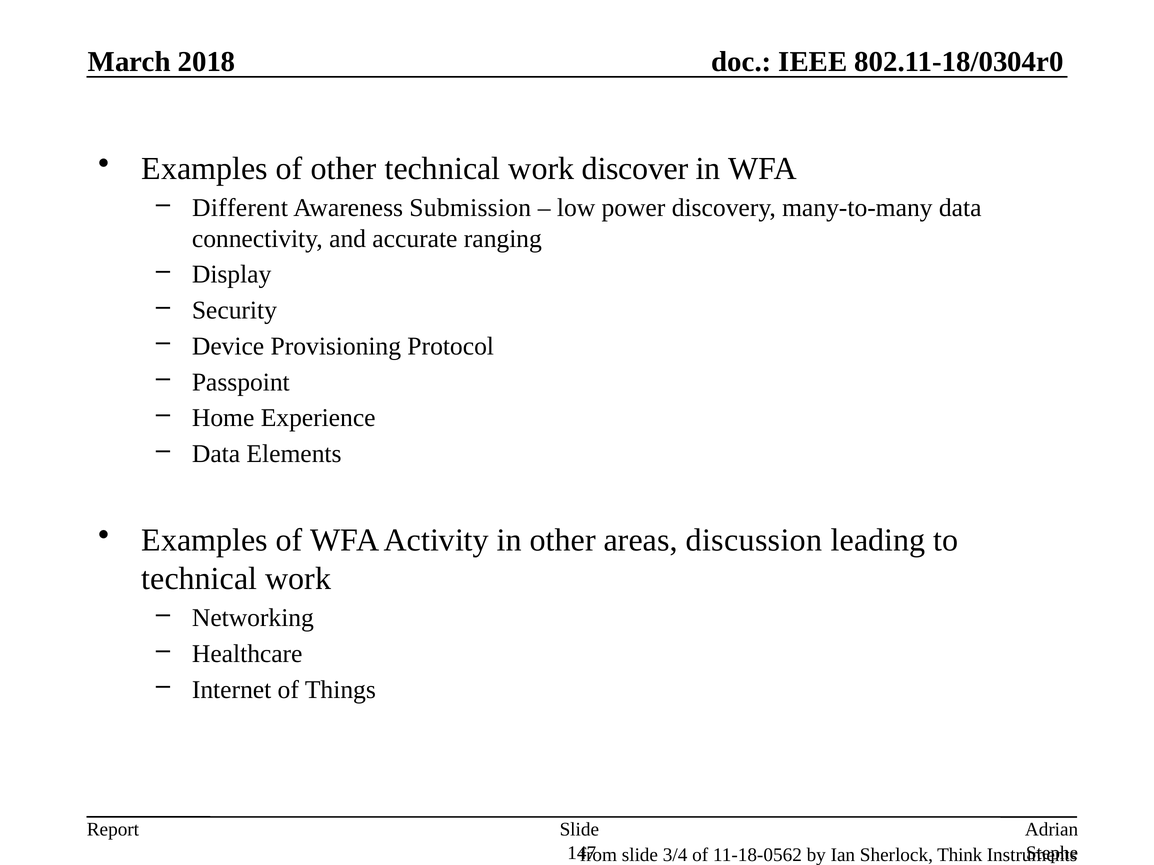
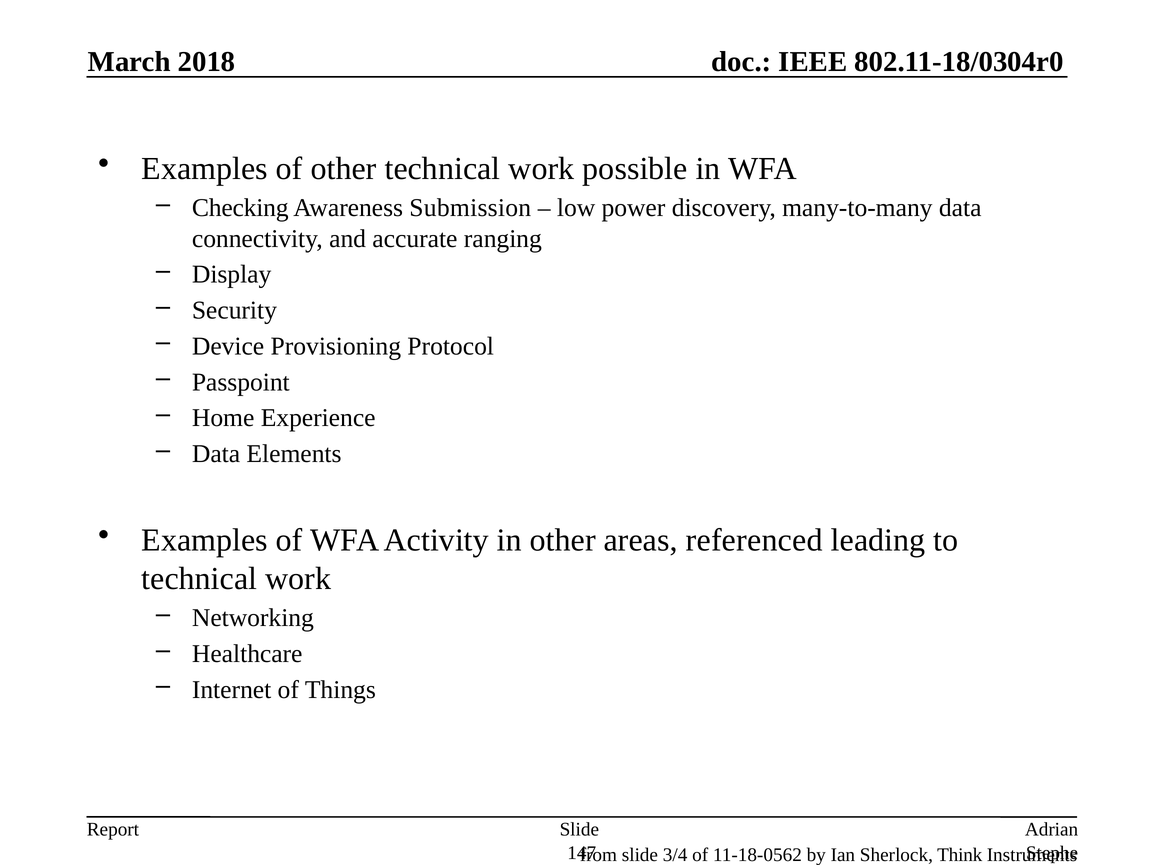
discover: discover -> possible (635, 169)
Different: Different -> Checking (240, 208)
discussion: discussion -> referenced (754, 541)
